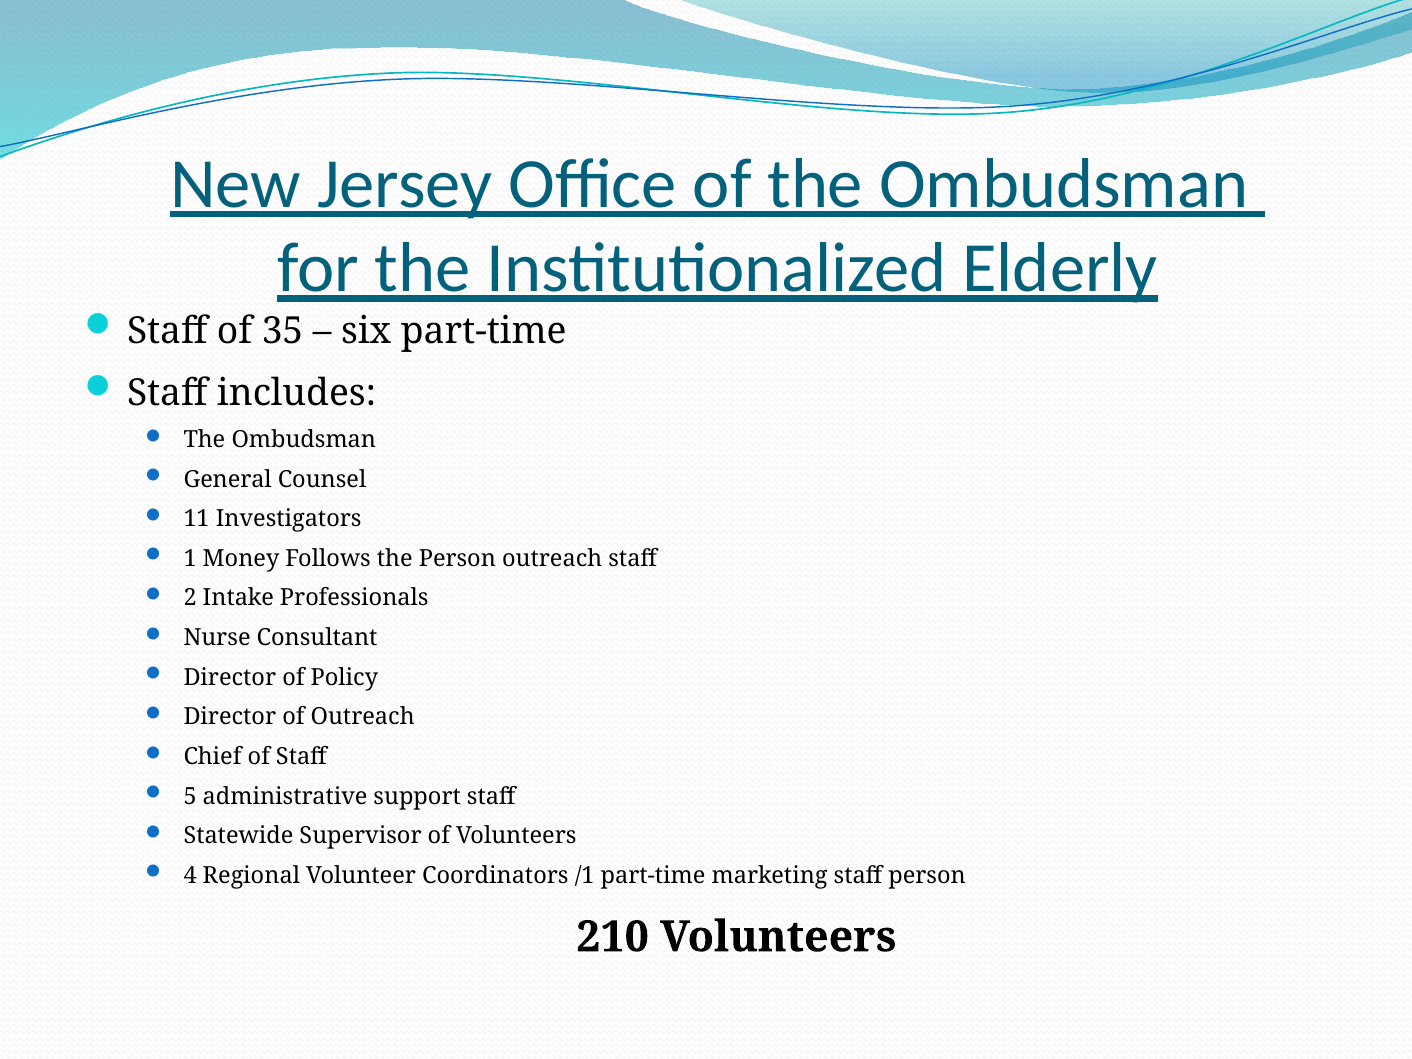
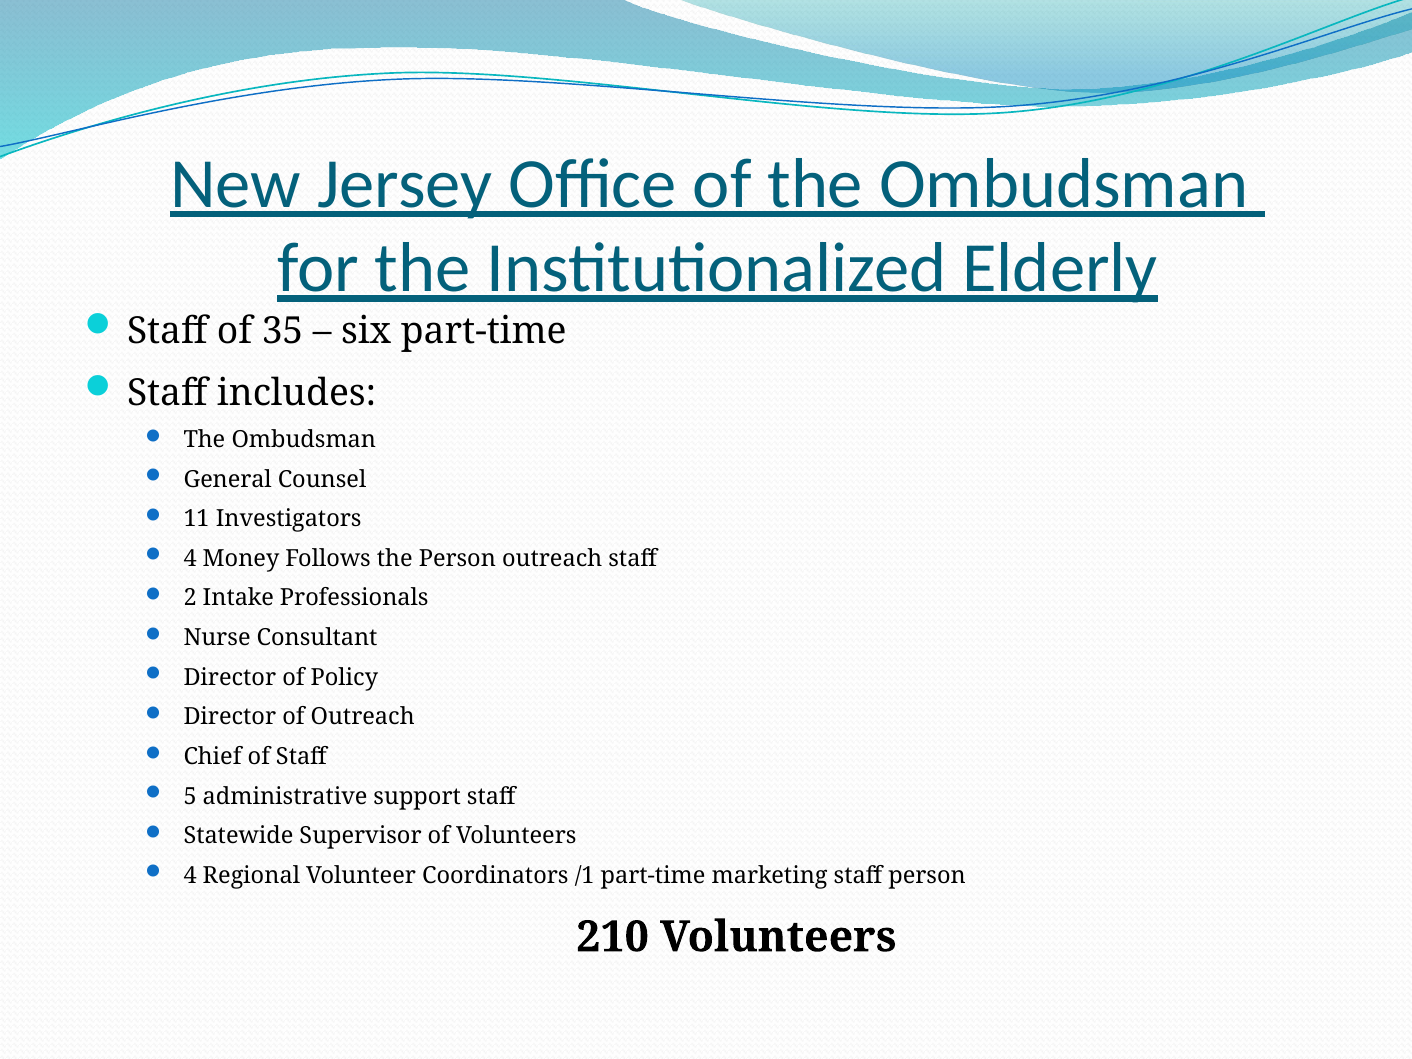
1: 1 -> 4 (190, 559)
